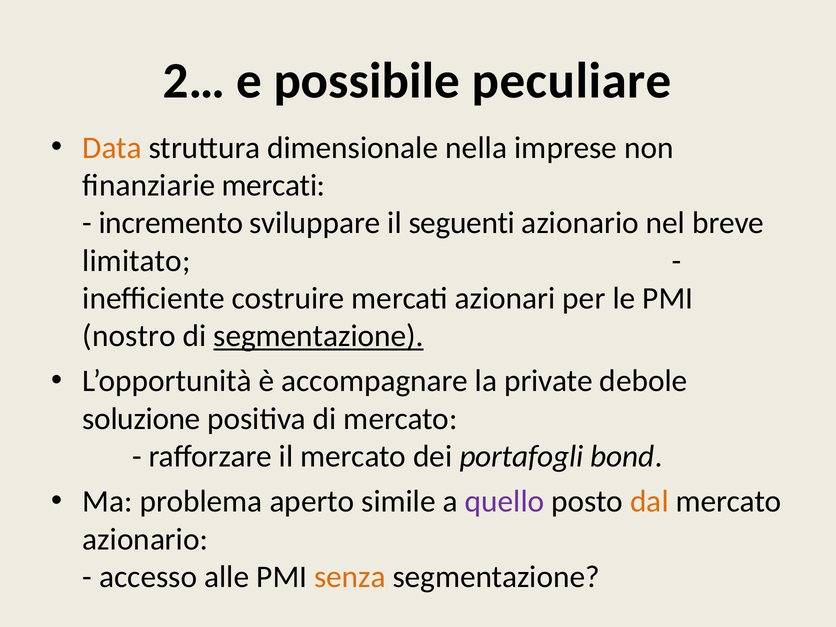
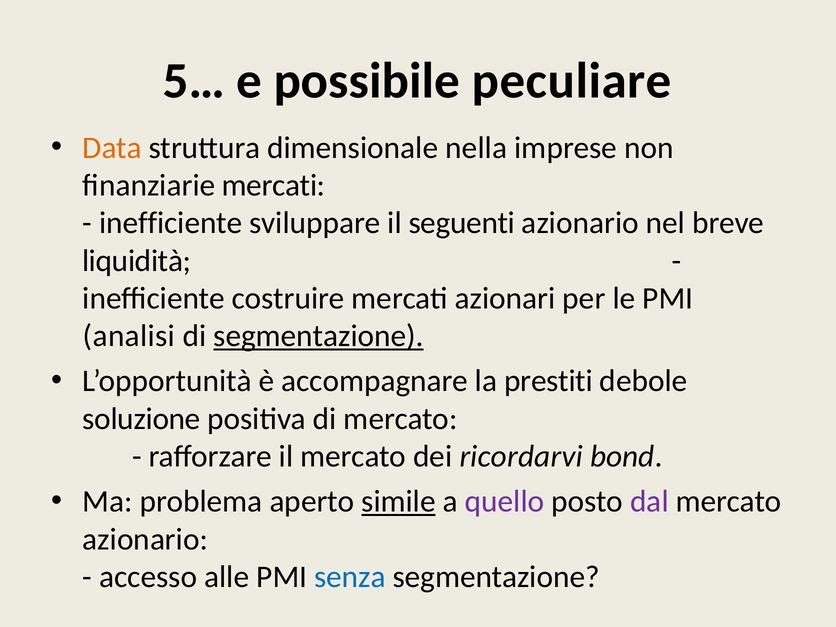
2…: 2… -> 5… (194, 81)
incremento: incremento -> inefficiente (171, 223)
limitato: limitato -> liquidità (137, 261)
nostro: nostro -> analisi (129, 336)
private: private -> prestiti (549, 381)
portafogli: portafogli -> ricordarvi (521, 456)
simile underline: none -> present (398, 502)
dal colour: orange -> purple (649, 502)
senza colour: orange -> blue (350, 577)
